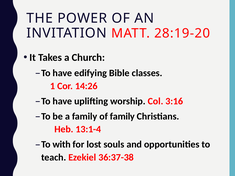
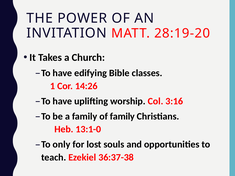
13:1-4: 13:1-4 -> 13:1-0 (88, 129)
with: with -> only (62, 145)
